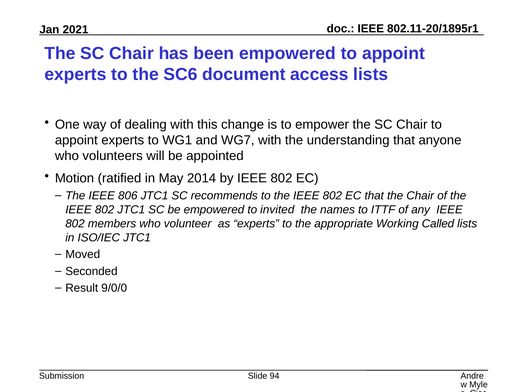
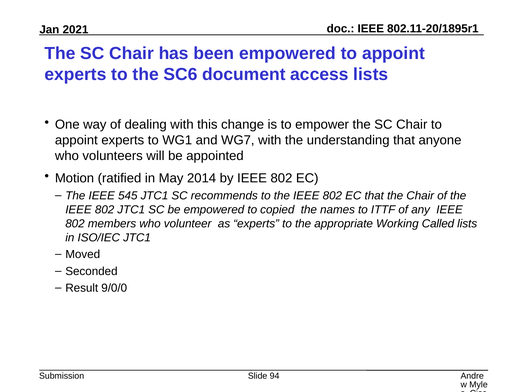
806: 806 -> 545 (128, 196)
invited: invited -> copied (277, 210)
